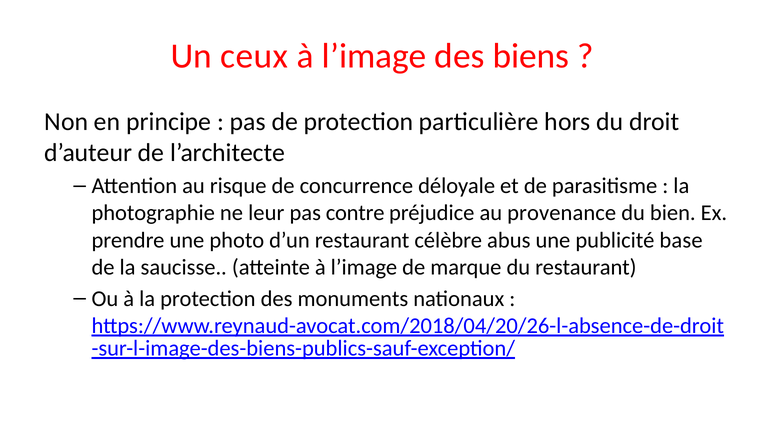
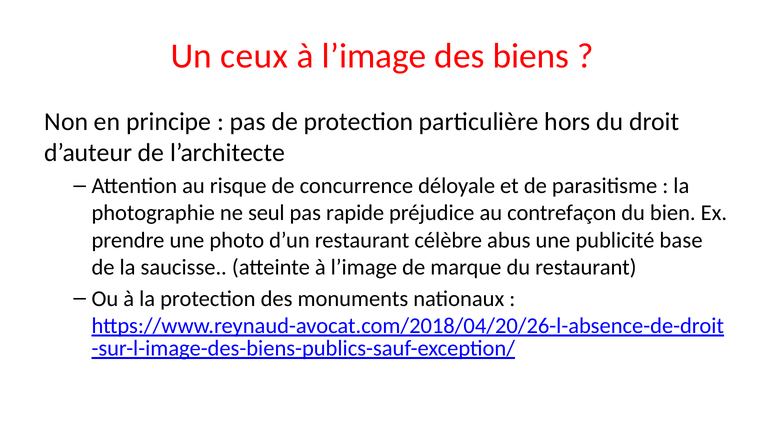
leur: leur -> seul (266, 213)
contre: contre -> rapide (355, 213)
provenance: provenance -> contrefaçon (562, 213)
